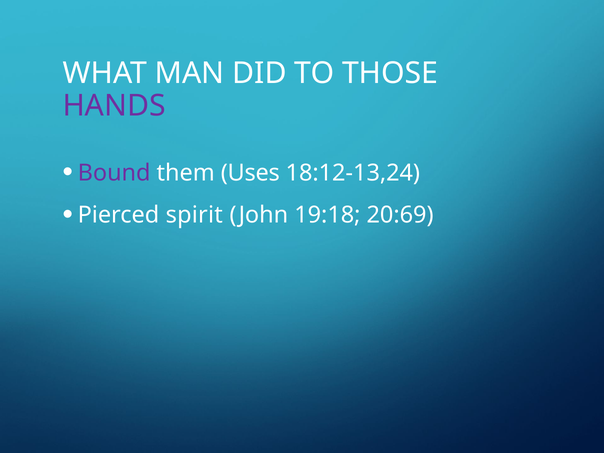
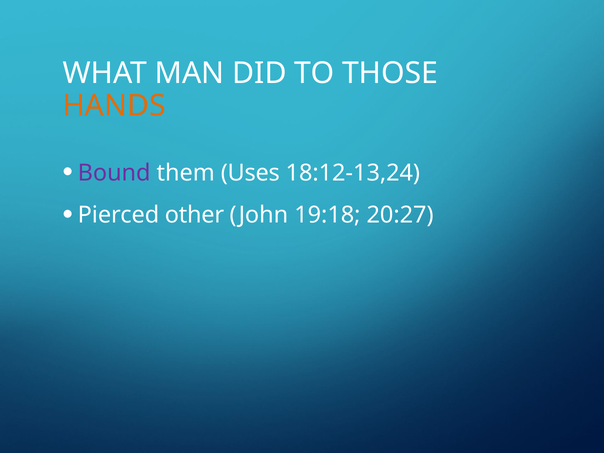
HANDS colour: purple -> orange (114, 106)
spirit: spirit -> other (194, 215)
20:69: 20:69 -> 20:27 (400, 215)
